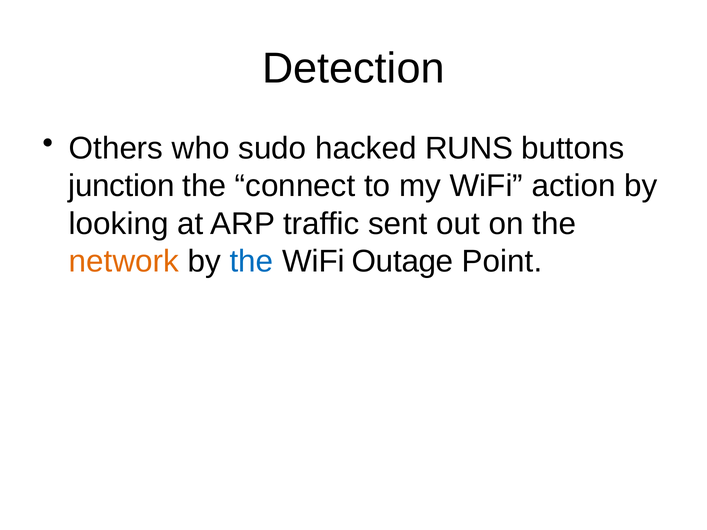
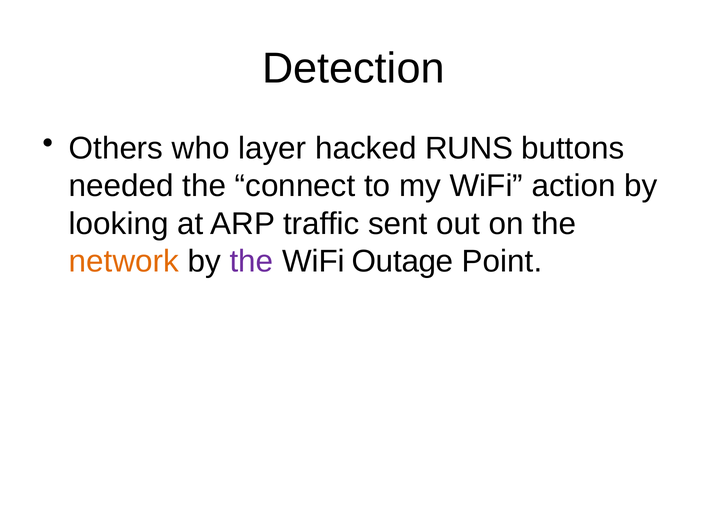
sudo: sudo -> layer (272, 148)
junction: junction -> needed (121, 186)
the colour: blue -> purple (251, 261)
